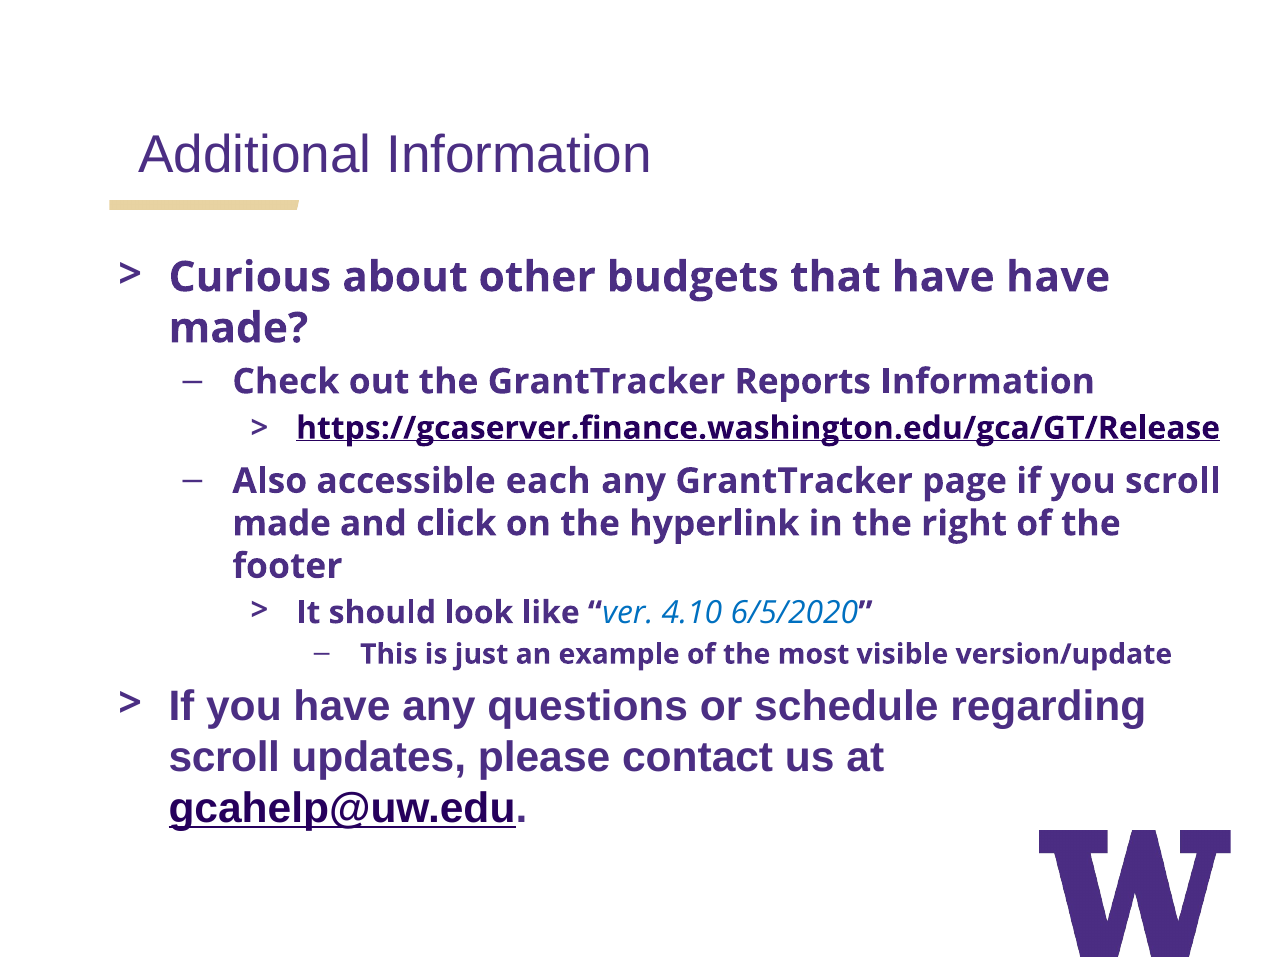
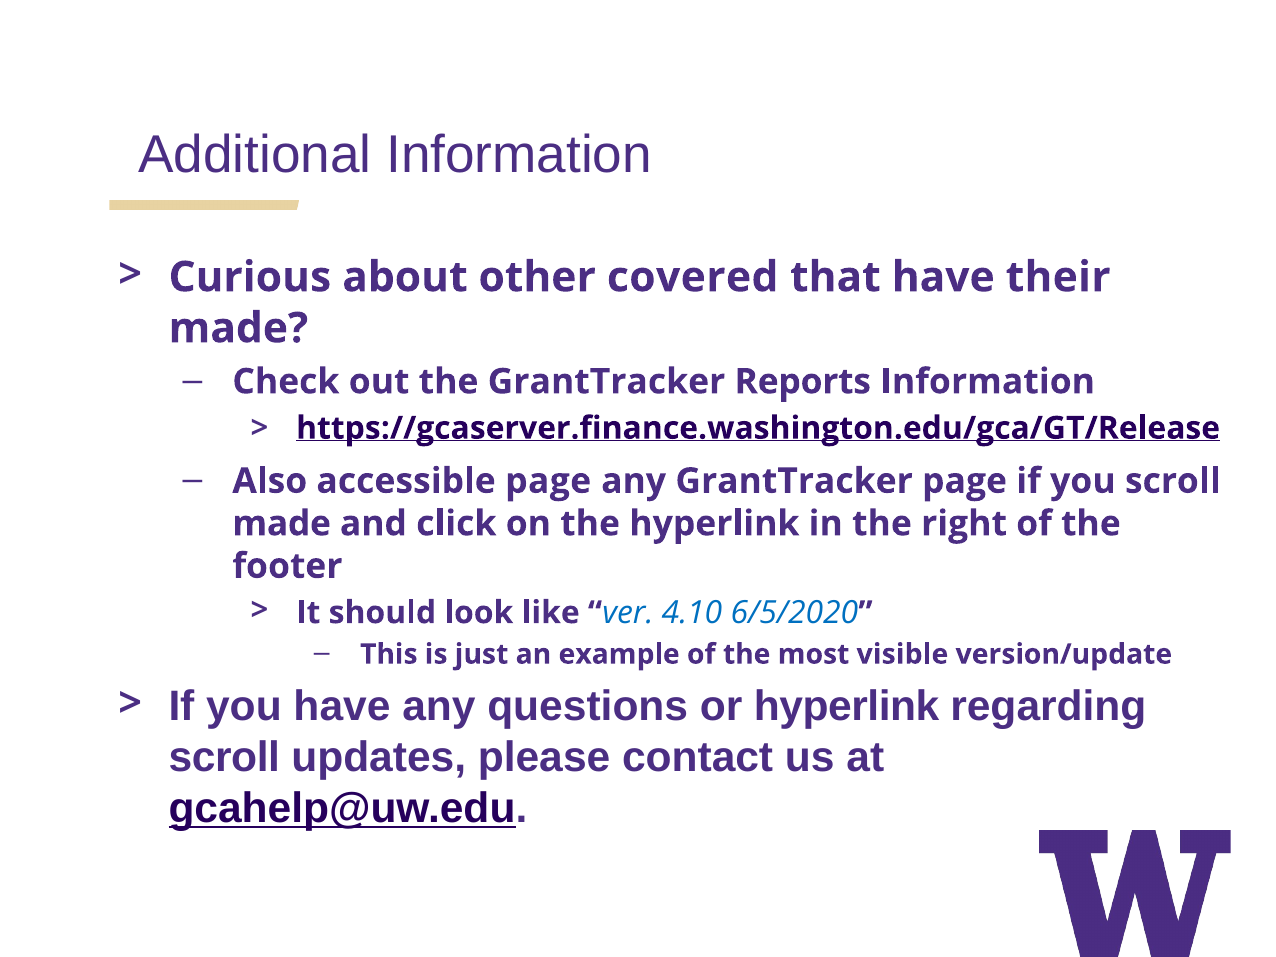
budgets: budgets -> covered (693, 277)
have have: have -> their (1058, 277)
accessible each: each -> page (548, 481)
or schedule: schedule -> hyperlink (847, 706)
